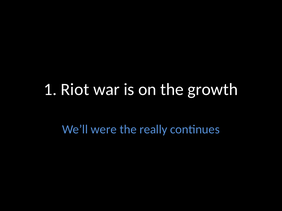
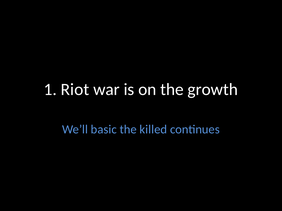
were: were -> basic (104, 130)
really: really -> killed (153, 130)
